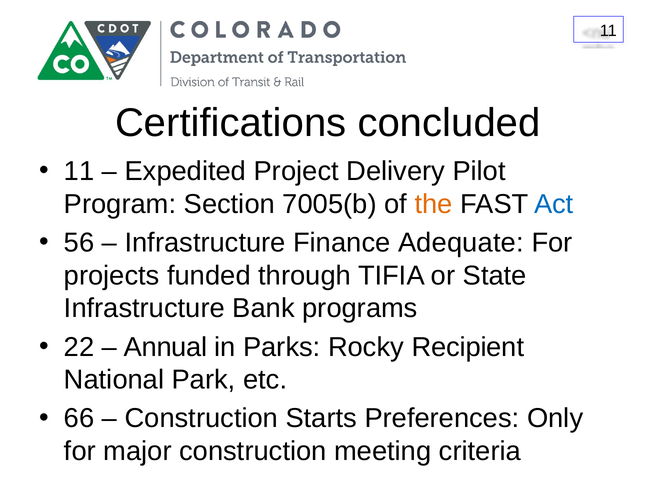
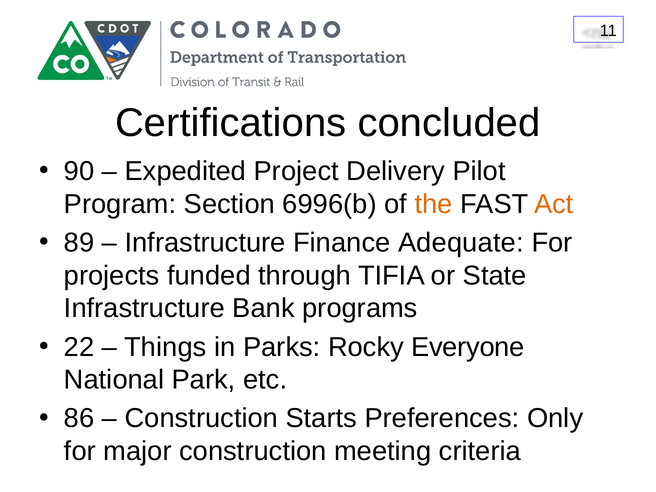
11: 11 -> 90 (79, 171)
7005(b: 7005(b -> 6996(b (330, 204)
Act colour: blue -> orange (554, 204)
56: 56 -> 89 (79, 243)
Annual: Annual -> Things (165, 347)
Recipient: Recipient -> Everyone (468, 347)
66: 66 -> 86 (79, 418)
